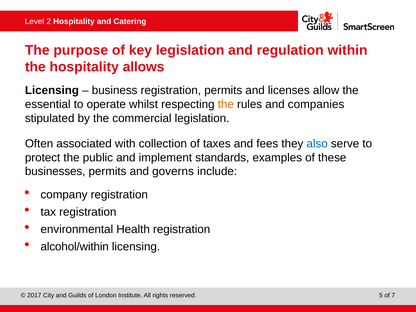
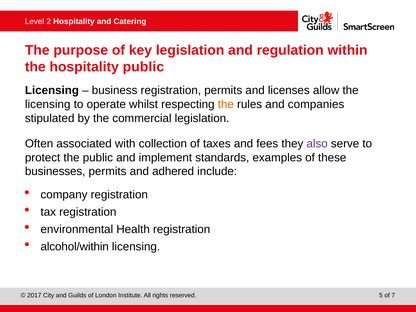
hospitality allows: allows -> public (143, 67)
essential: essential -> licensing (48, 104)
also colour: blue -> purple (317, 144)
governs: governs -> adhered (173, 171)
